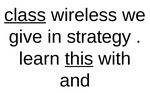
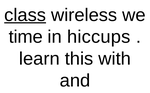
give: give -> time (26, 37)
strategy: strategy -> hiccups (99, 37)
this underline: present -> none (79, 59)
